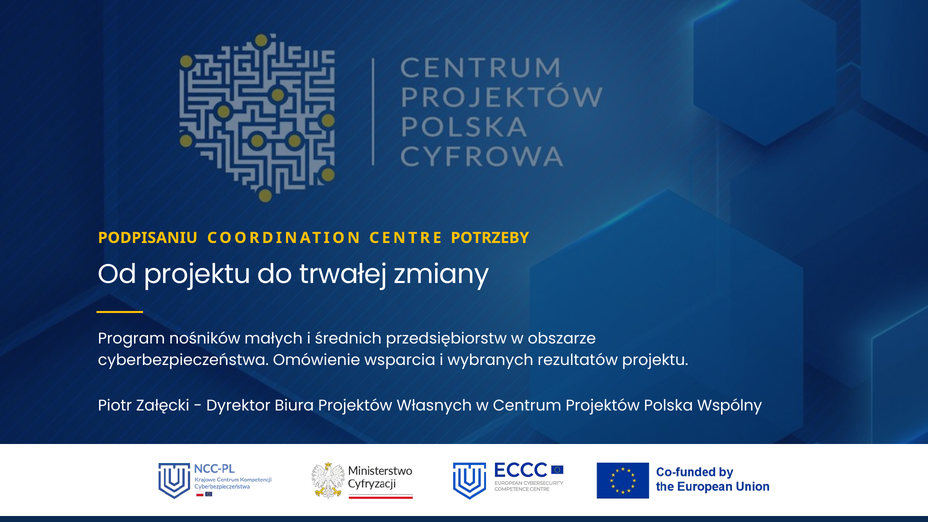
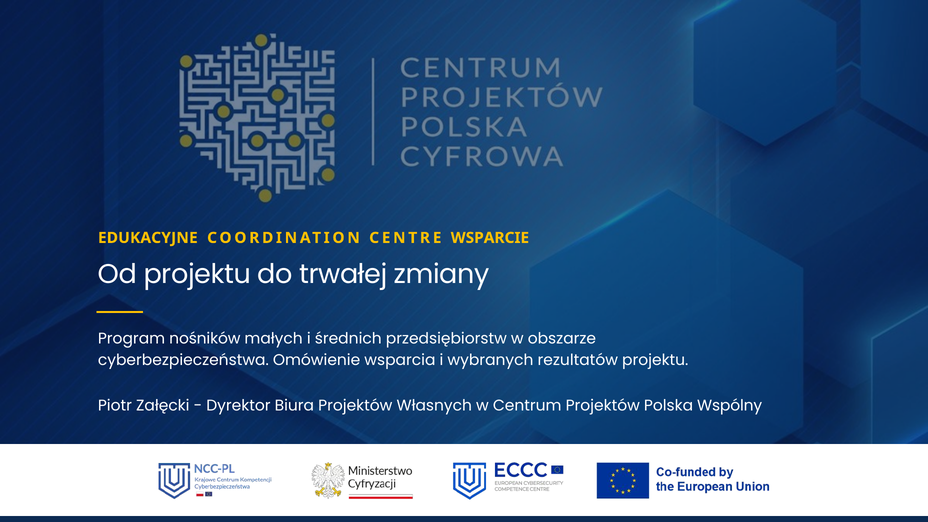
PODPISANIU: PODPISANIU -> EDUKACYJNE (148, 238)
POTRZEBY: POTRZEBY -> WSPARCIE (490, 238)
